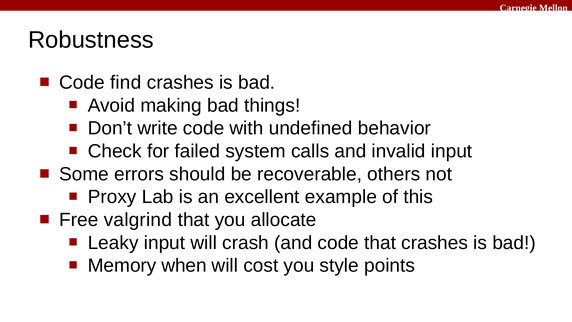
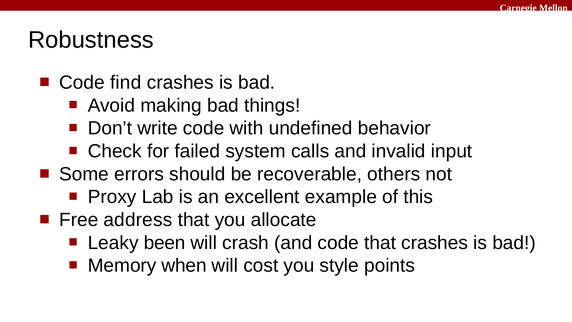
valgrind: valgrind -> address (138, 220)
Leaky input: input -> been (165, 243)
